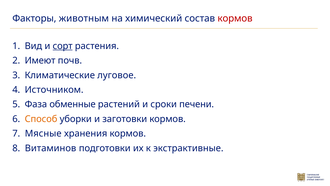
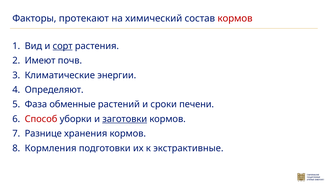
животным: животным -> протекают (84, 18)
луговое: луговое -> энергии (117, 75)
Источником: Источником -> Определяют (54, 90)
Способ colour: orange -> red (41, 119)
заготовки underline: none -> present (125, 119)
Мясные: Мясные -> Разнице (43, 133)
Витаминов: Витаминов -> Кормления (51, 148)
